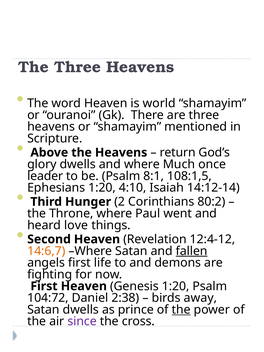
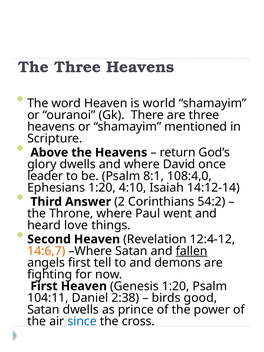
Much: Much -> David (179, 164)
108:1,5: 108:1,5 -> 108:4,0 (189, 176)
Hunger: Hunger -> Answer (88, 202)
80:2: 80:2 -> 54:2 (211, 202)
life: life -> tell (103, 263)
104:72: 104:72 -> 104:11 (48, 298)
away: away -> good (200, 298)
the underline: present -> none (181, 310)
since colour: purple -> blue (82, 321)
